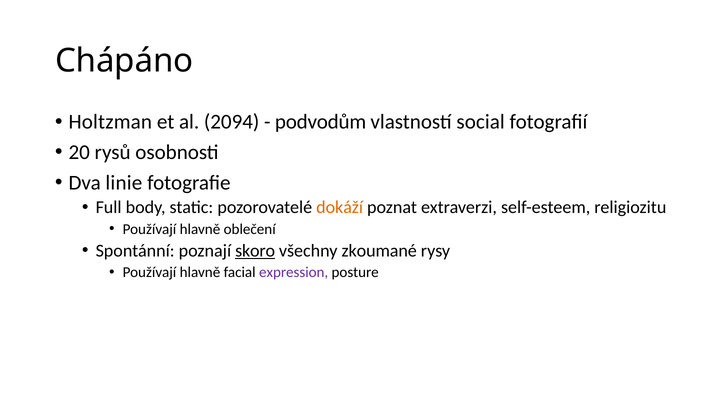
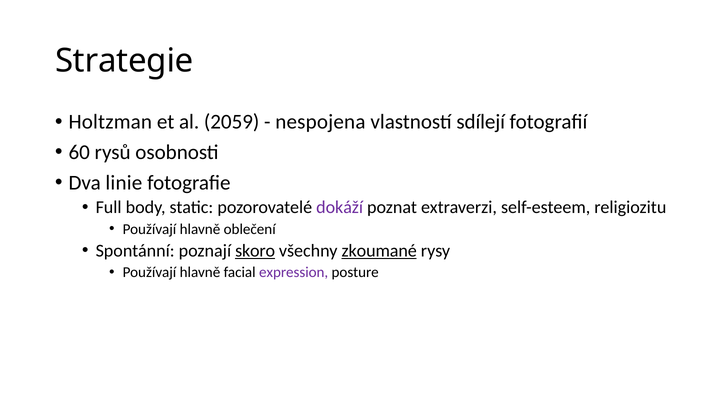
Chápáno: Chápáno -> Strategie (124, 61)
2094: 2094 -> 2059 (232, 122)
podvodům: podvodům -> nespojena (320, 122)
social: social -> sdílejí (481, 122)
20: 20 -> 60 (79, 152)
dokáží colour: orange -> purple (340, 208)
zkoumané underline: none -> present (379, 251)
